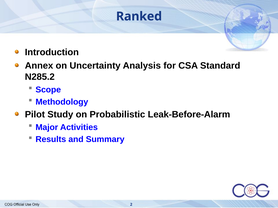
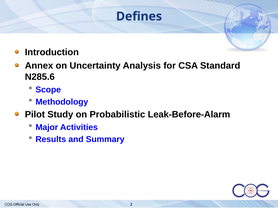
Ranked: Ranked -> Defines (139, 16)
N285.2: N285.2 -> N285.6 (40, 77)
